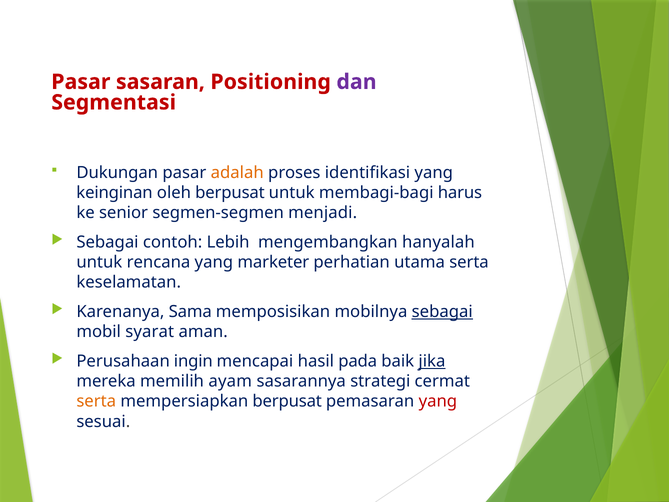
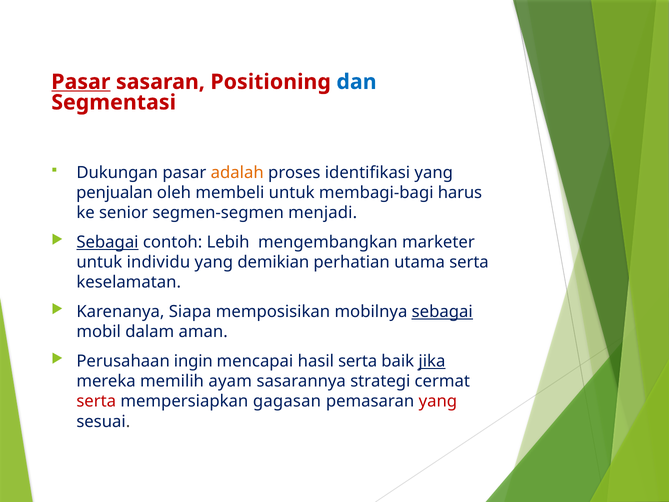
Pasar underline: none -> present (81, 82)
dan colour: purple -> blue (356, 82)
keinginan: keinginan -> penjualan (115, 193)
oleh berpusat: berpusat -> membeli (230, 193)
Sebagai underline: none -> present (107, 242)
hanyalah: hanyalah -> marketer (438, 242)
rencana: rencana -> individu (158, 262)
marketer: marketer -> demikian (273, 262)
Sama: Sama -> Siapa (190, 312)
syarat: syarat -> dalam (150, 332)
hasil pada: pada -> serta (358, 361)
serta colour: orange -> red (96, 401)
mempersiapkan berpusat: berpusat -> gagasan (287, 401)
